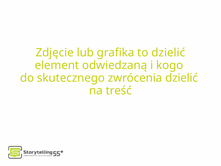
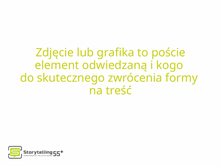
to dzielić: dzielić -> poście (168, 53)
zwrócenia dzielić: dzielić -> formy (182, 78)
